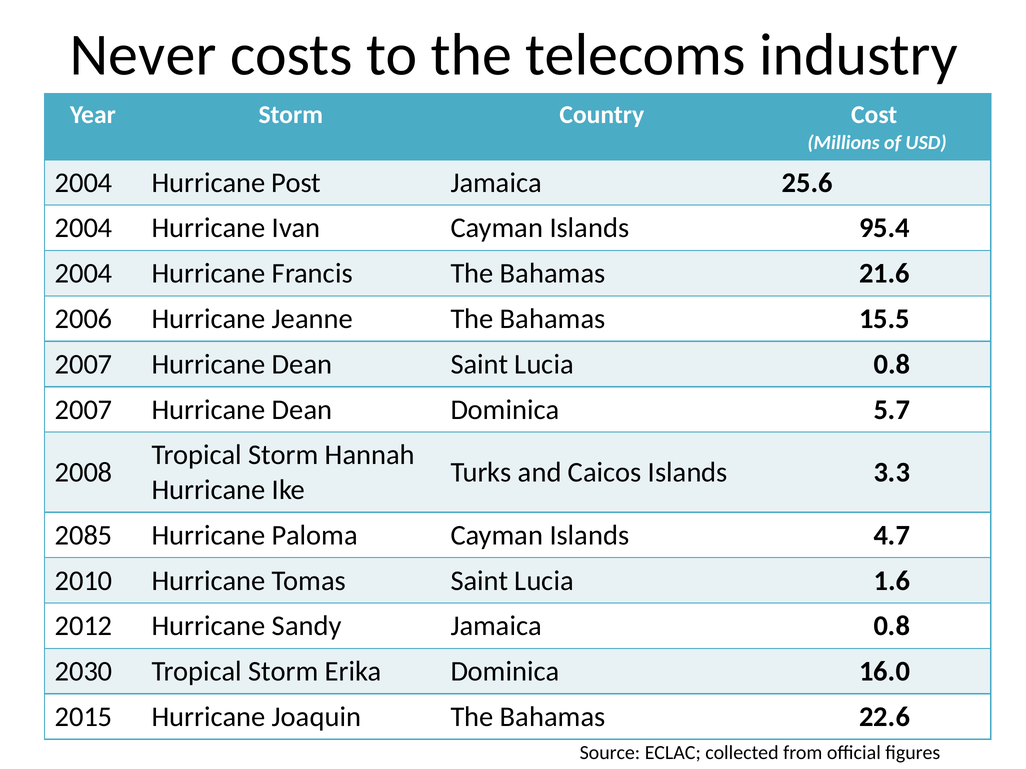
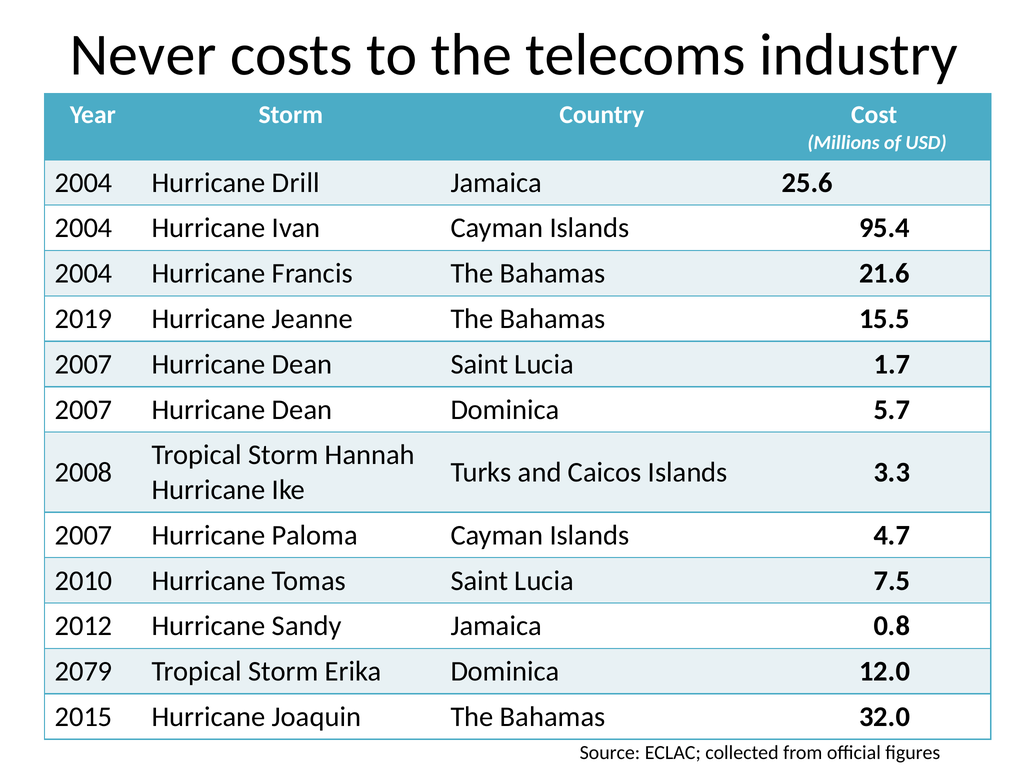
Post: Post -> Drill (296, 183)
2006: 2006 -> 2019 (84, 319)
Lucia 0.8: 0.8 -> 1.7 (892, 365)
2085: 2085 -> 2007 (84, 536)
1.6: 1.6 -> 7.5 (892, 581)
2030: 2030 -> 2079 (84, 672)
16.0: 16.0 -> 12.0 (884, 672)
22.6: 22.6 -> 32.0 (884, 717)
